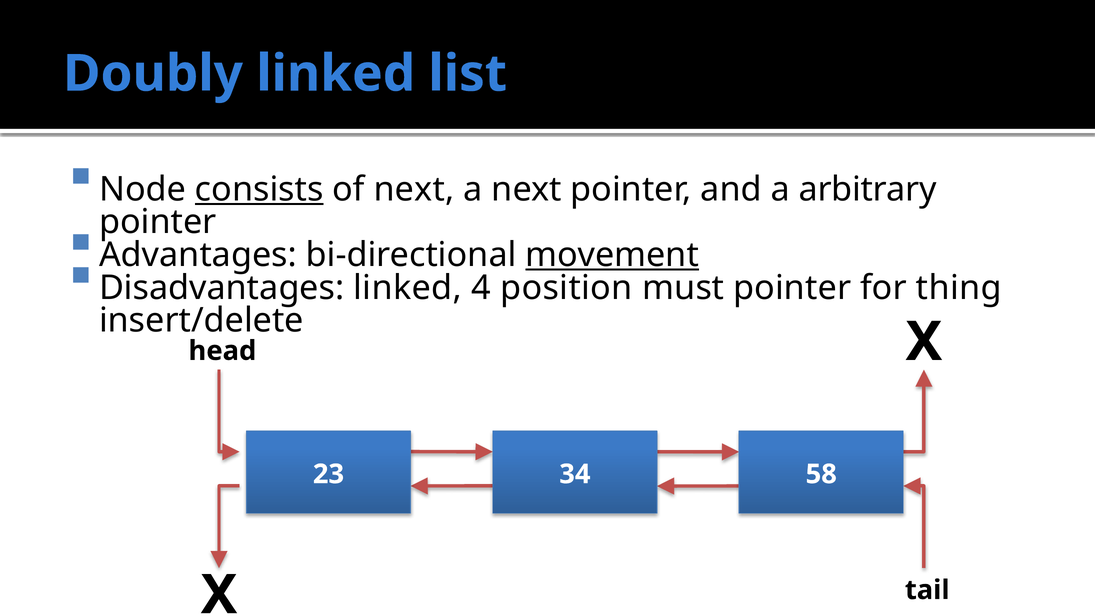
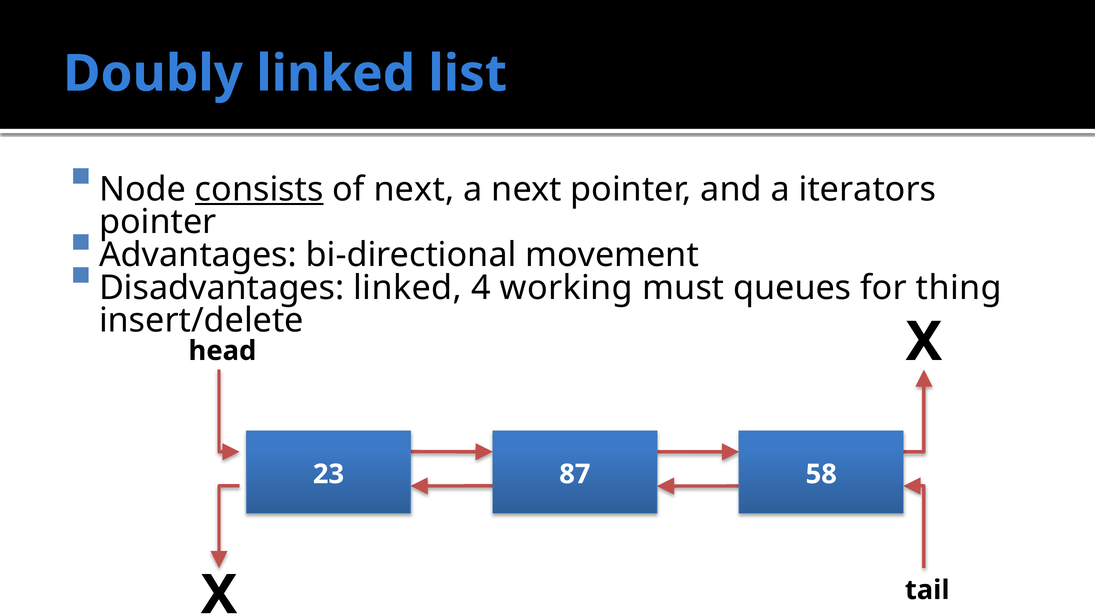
arbitrary: arbitrary -> iterators (867, 189)
movement underline: present -> none (612, 255)
position: position -> working (566, 288)
must pointer: pointer -> queues (792, 288)
34: 34 -> 87 (575, 474)
